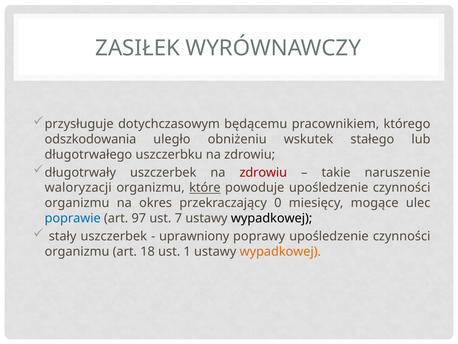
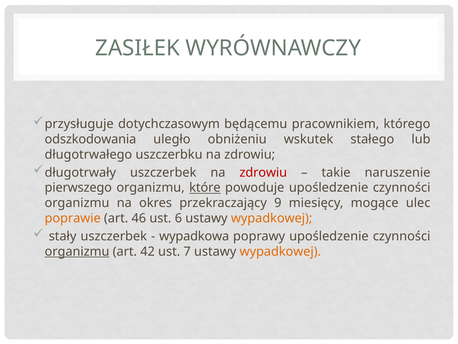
waloryzacji: waloryzacji -> pierwszego (78, 188)
0: 0 -> 9 (278, 203)
poprawie colour: blue -> orange (73, 218)
97: 97 -> 46 (139, 218)
7: 7 -> 6 (178, 218)
wypadkowej colour: black -> orange (272, 218)
uprawniony: uprawniony -> wypadkowa (194, 236)
organizmu underline: none -> present (77, 251)
18: 18 -> 42 (148, 251)
1: 1 -> 7 (187, 251)
